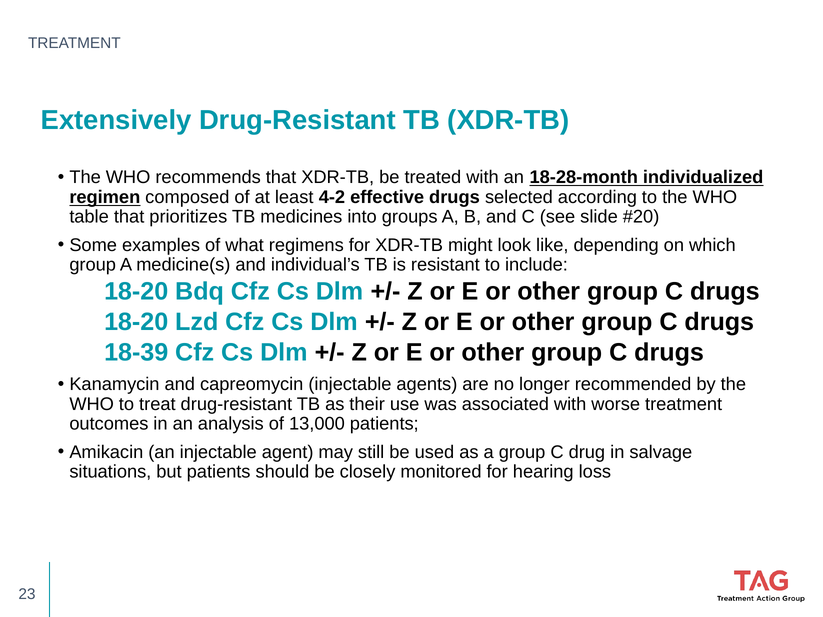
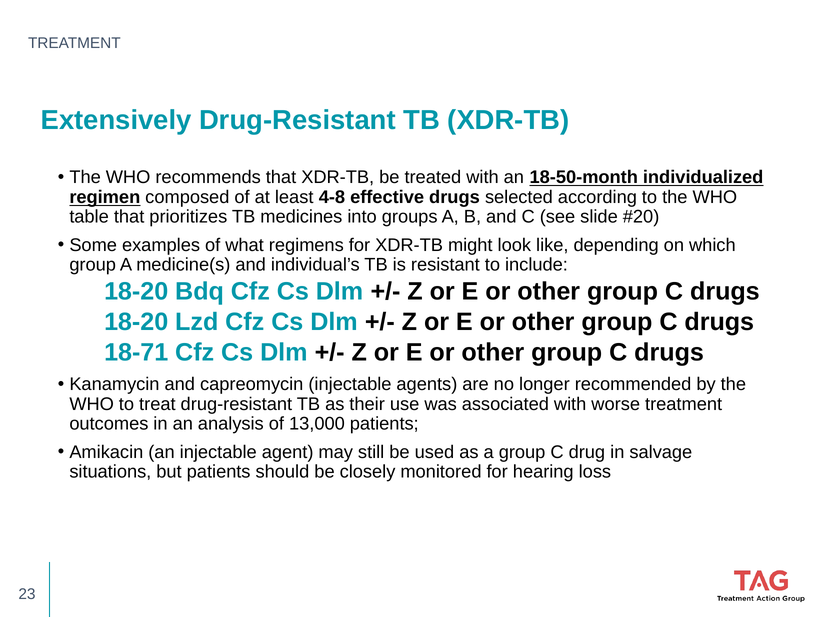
18-28-month: 18-28-month -> 18-50-month (584, 178)
4-2: 4-2 -> 4-8 (332, 197)
18-39: 18-39 -> 18-71 (136, 352)
